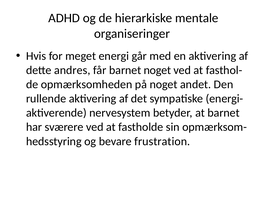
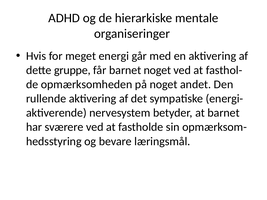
andres: andres -> gruppe (72, 70)
frustration: frustration -> læringsmål (162, 141)
